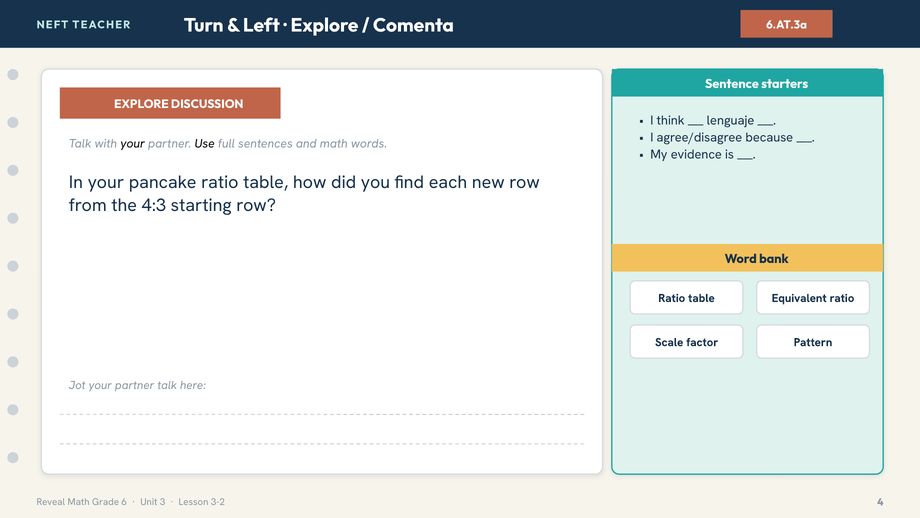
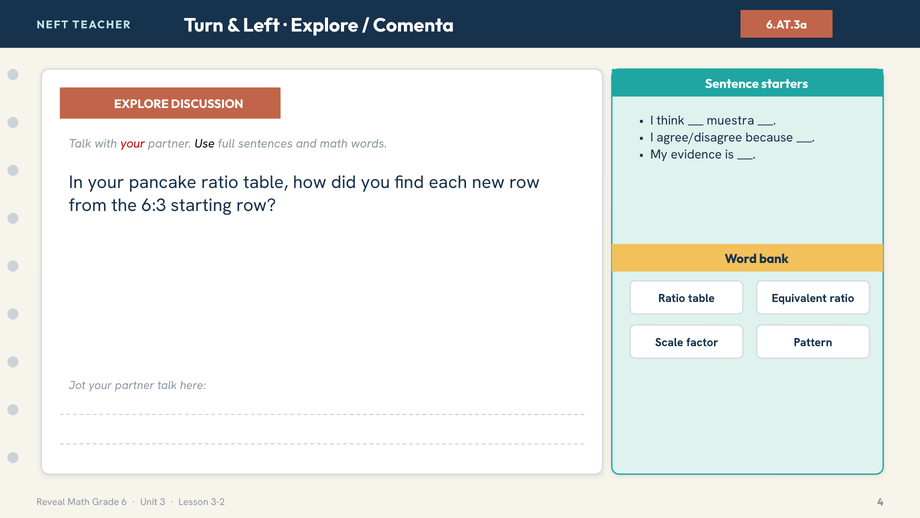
lenguaje: lenguaje -> muestra (730, 120)
your colour: black -> red (133, 143)
4:3: 4:3 -> 6:3 (154, 205)
